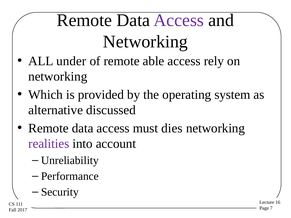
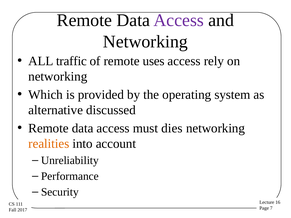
under: under -> traffic (71, 61)
able: able -> uses (154, 61)
realities colour: purple -> orange (49, 144)
